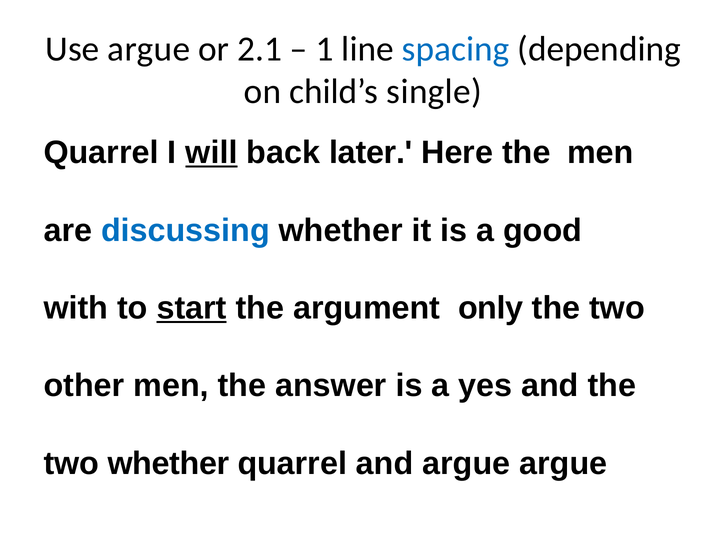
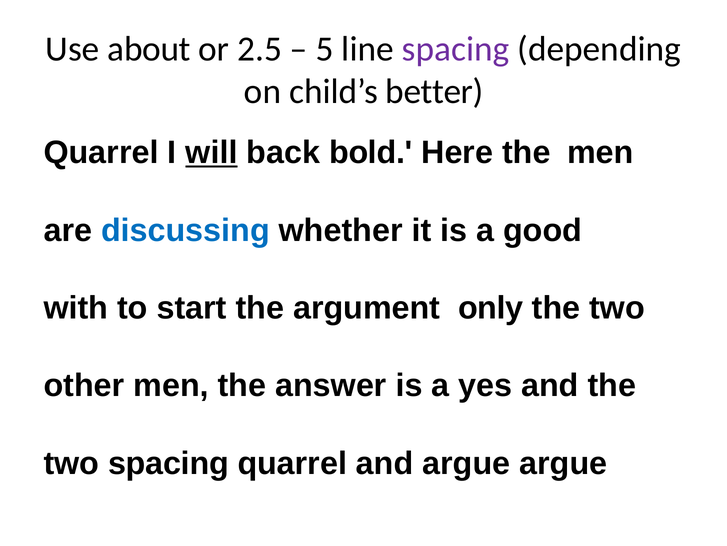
Use argue: argue -> about (149, 49)
2.1: 2.1 -> 2.5 (260, 49)
1: 1 -> 5 (324, 49)
spacing colour: blue -> purple (456, 49)
single: single -> better (435, 92)
later: later -> bold (371, 153)
start underline: present -> none (192, 308)
two whether: whether -> spacing (168, 463)
